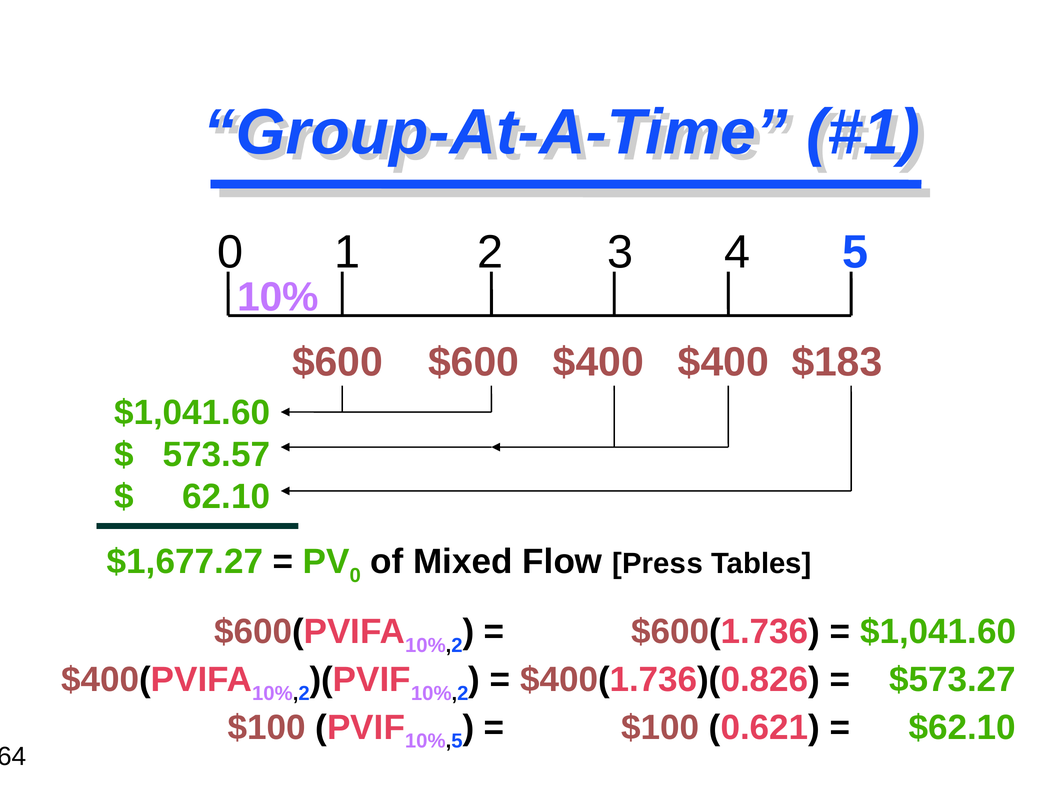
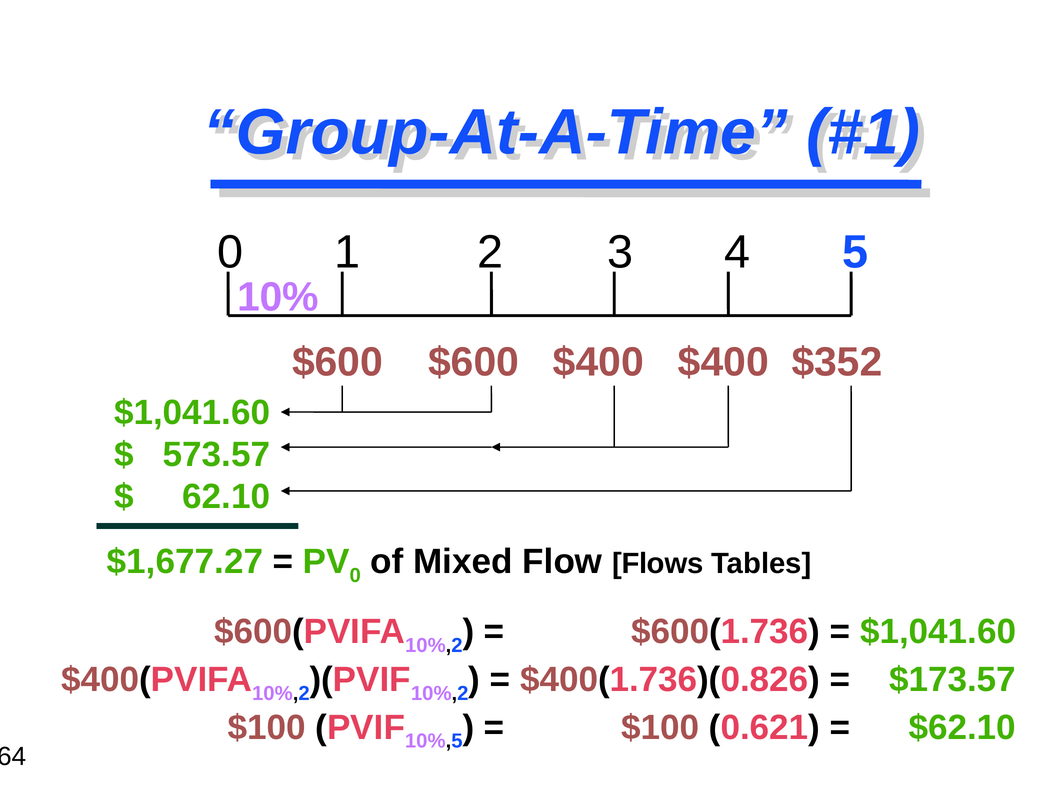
$183: $183 -> $352 (837, 363)
Press: Press -> Flows (658, 564)
$573.27: $573.27 -> $173.57 (953, 680)
